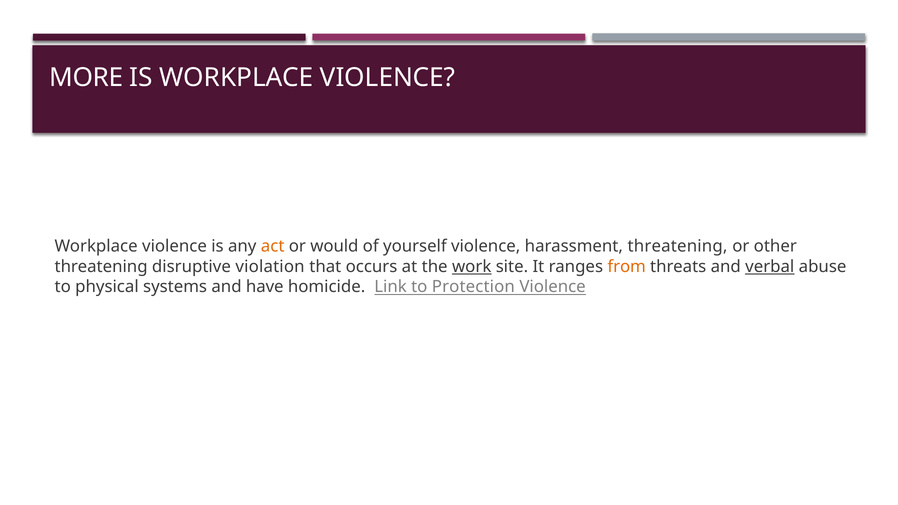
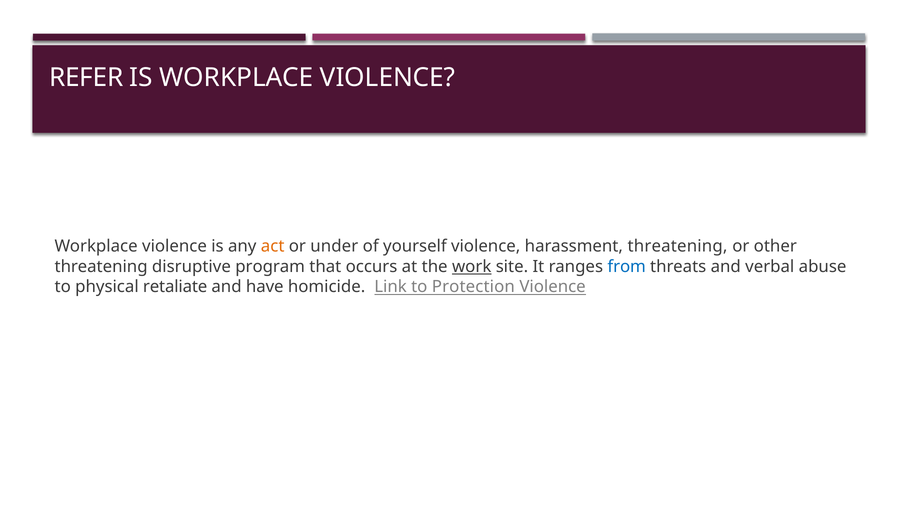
MORE: MORE -> REFER (86, 78)
would: would -> under (334, 246)
violation: violation -> program (270, 267)
from colour: orange -> blue (627, 267)
verbal underline: present -> none (770, 267)
systems: systems -> retaliate (175, 287)
